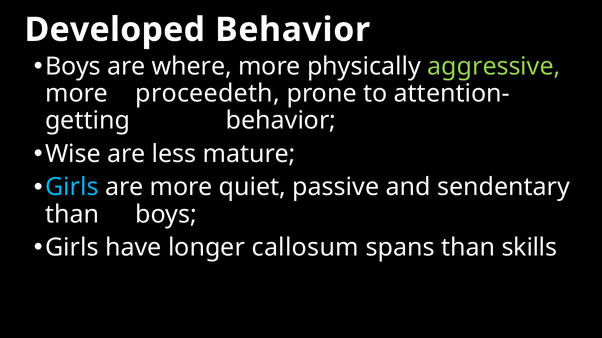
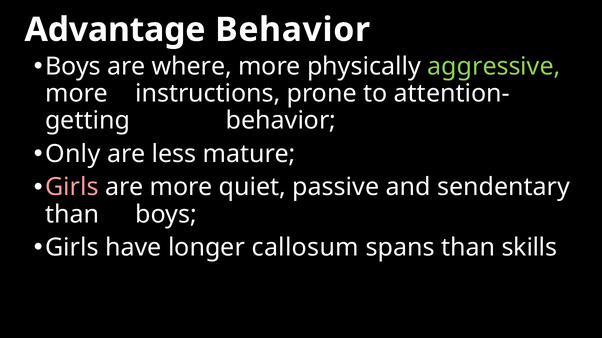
Developed: Developed -> Advantage (115, 30)
proceedeth: proceedeth -> instructions (208, 94)
Wise: Wise -> Only (73, 154)
Girls colour: light blue -> pink (72, 188)
